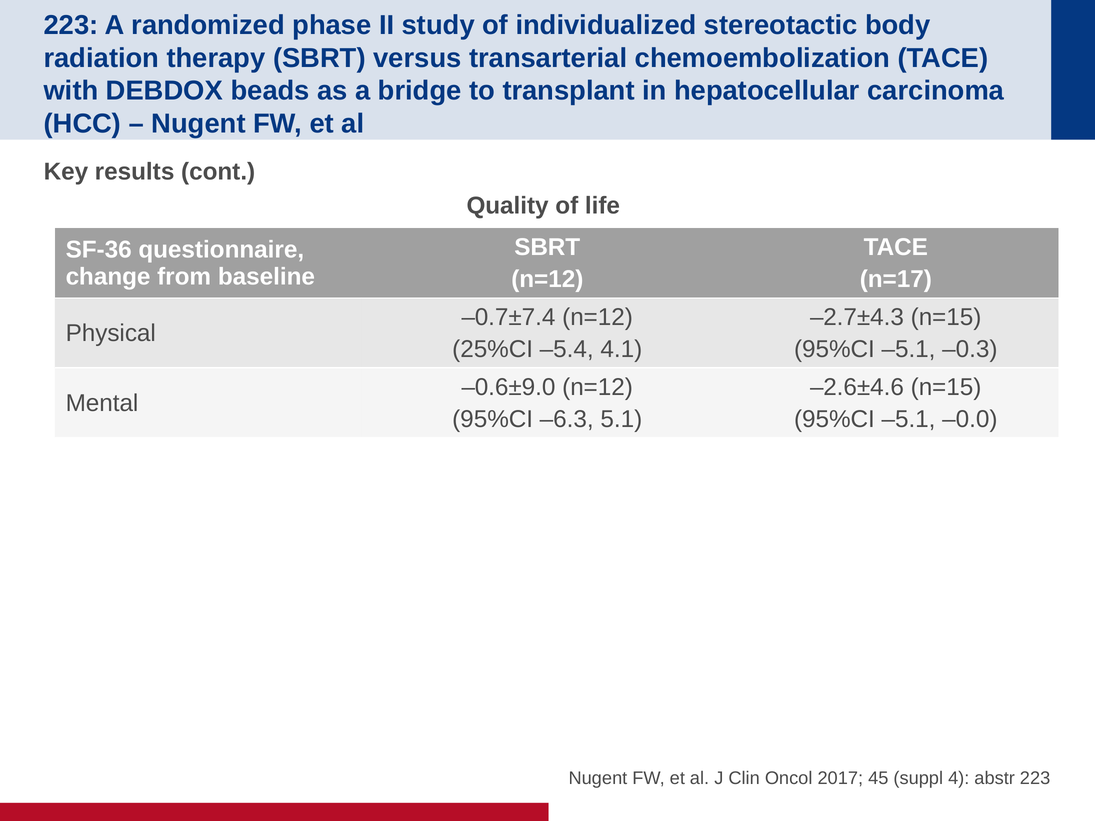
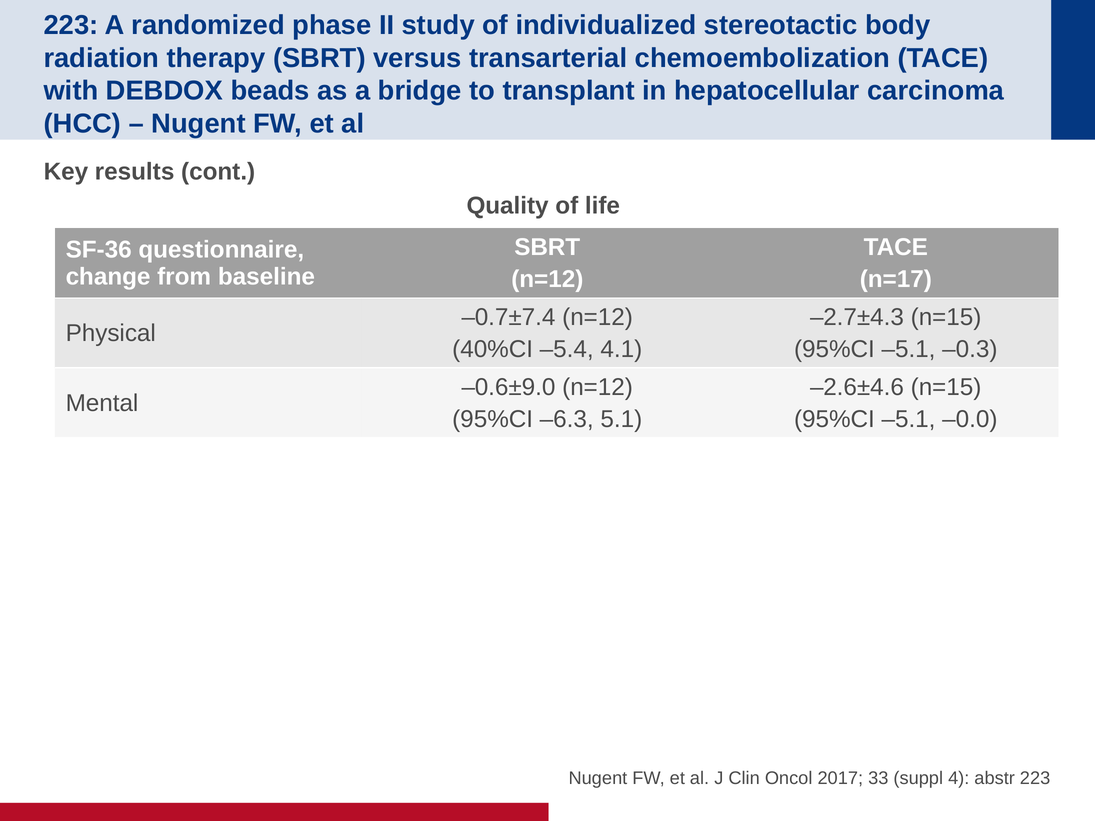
25%CI: 25%CI -> 40%CI (493, 349)
45: 45 -> 33 (878, 779)
